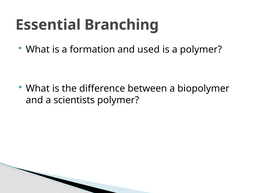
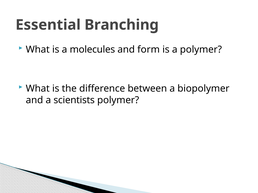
formation: formation -> molecules (92, 50)
used: used -> form (149, 50)
